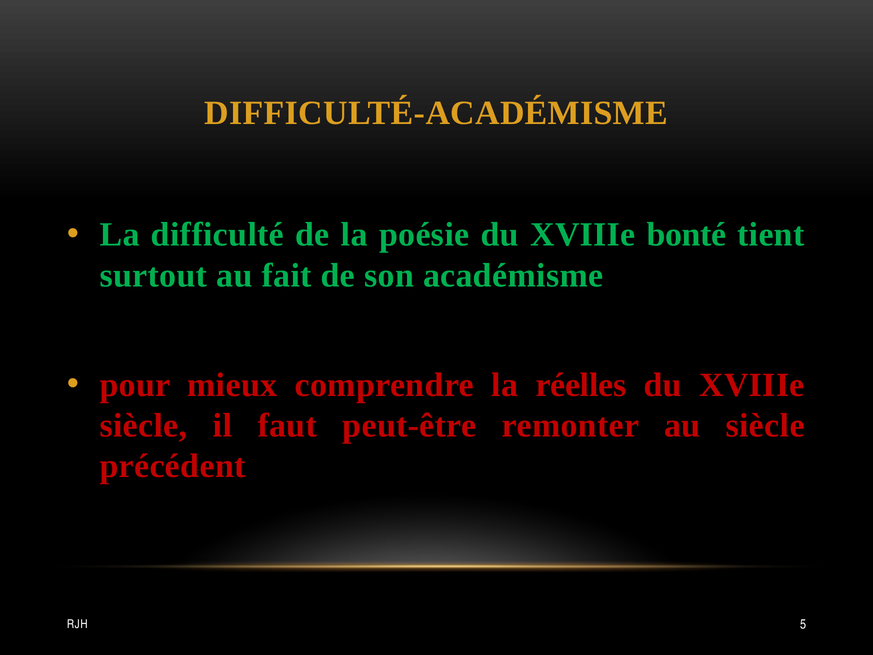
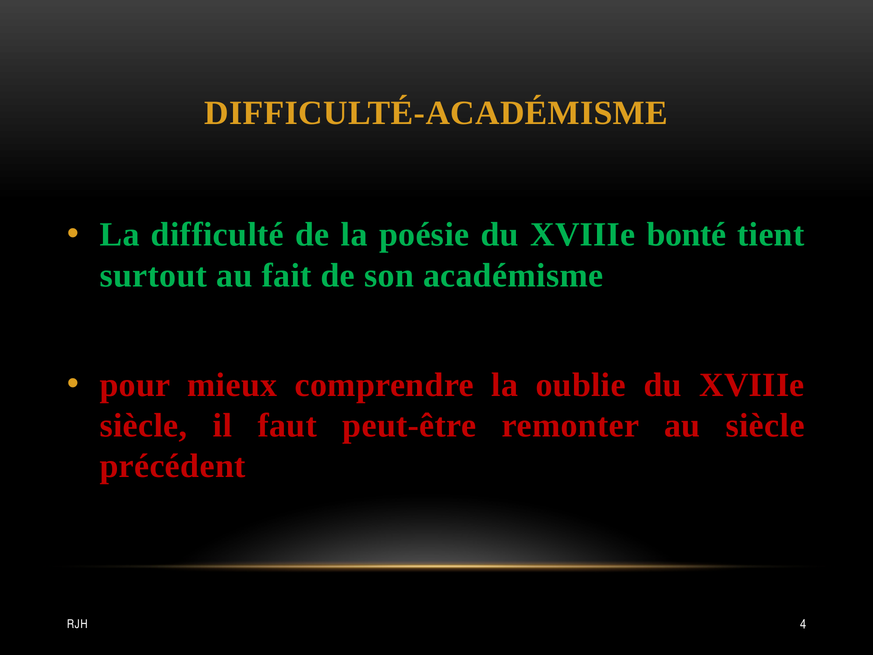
réelles: réelles -> oublie (581, 385)
5: 5 -> 4 (803, 624)
